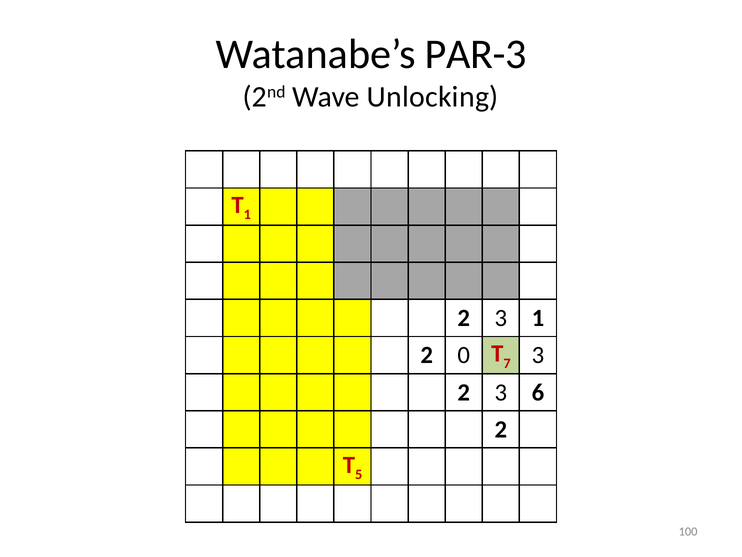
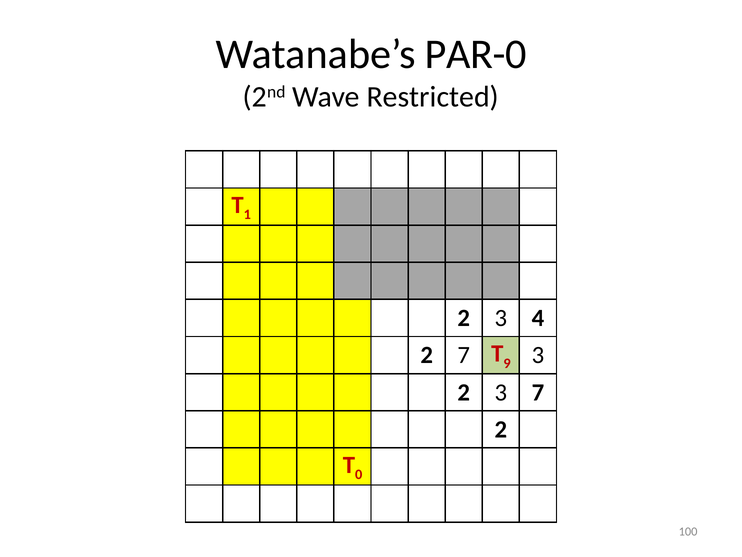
PAR-3: PAR-3 -> PAR-0 (476, 54)
Unlocking: Unlocking -> Restricted (433, 97)
3 1: 1 -> 4 (538, 318)
2 0: 0 -> 7 (464, 355)
7: 7 -> 9 (507, 363)
3 6: 6 -> 7 (538, 392)
5: 5 -> 0 (359, 474)
